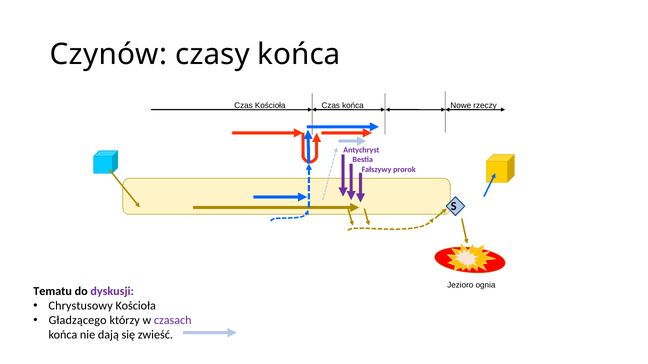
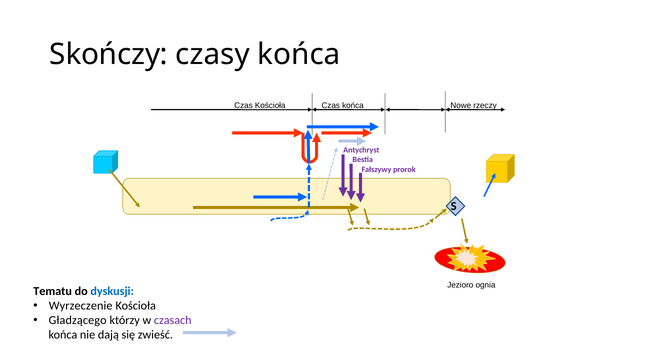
Czynów: Czynów -> Skończy (109, 54)
dyskusji colour: purple -> blue (112, 292)
Chrystusowy: Chrystusowy -> Wyrzeczenie (81, 306)
